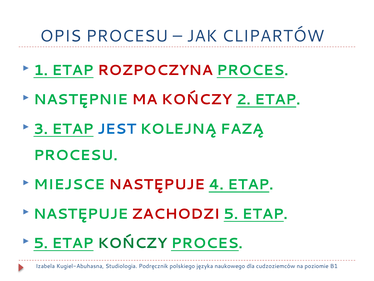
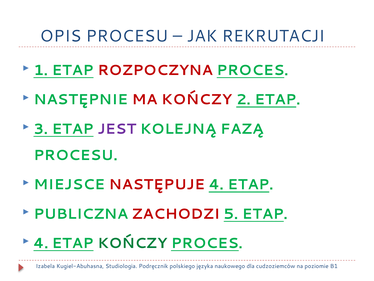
CLIPARTÓW: CLIPARTÓW -> REKRUTACJI (273, 36)
JEST colour: blue -> purple (117, 129)
NASTĘPUJE: NASTĘPUJE -> PUBLICZNA (81, 214)
5: 5 -> 4 (41, 243)
